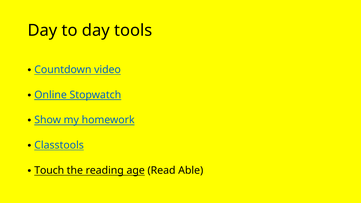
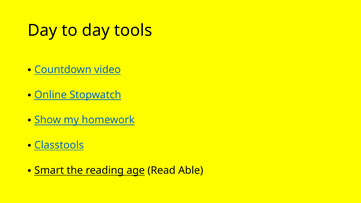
Touch: Touch -> Smart (49, 170)
